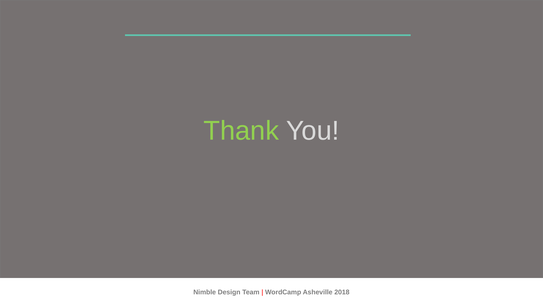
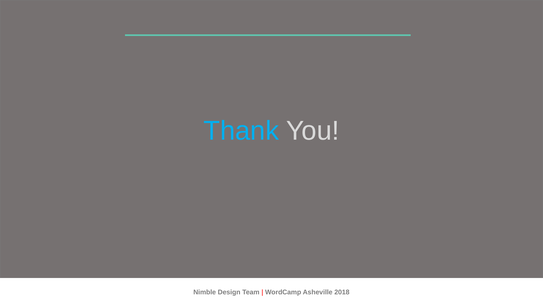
Thank colour: light green -> light blue (241, 130)
